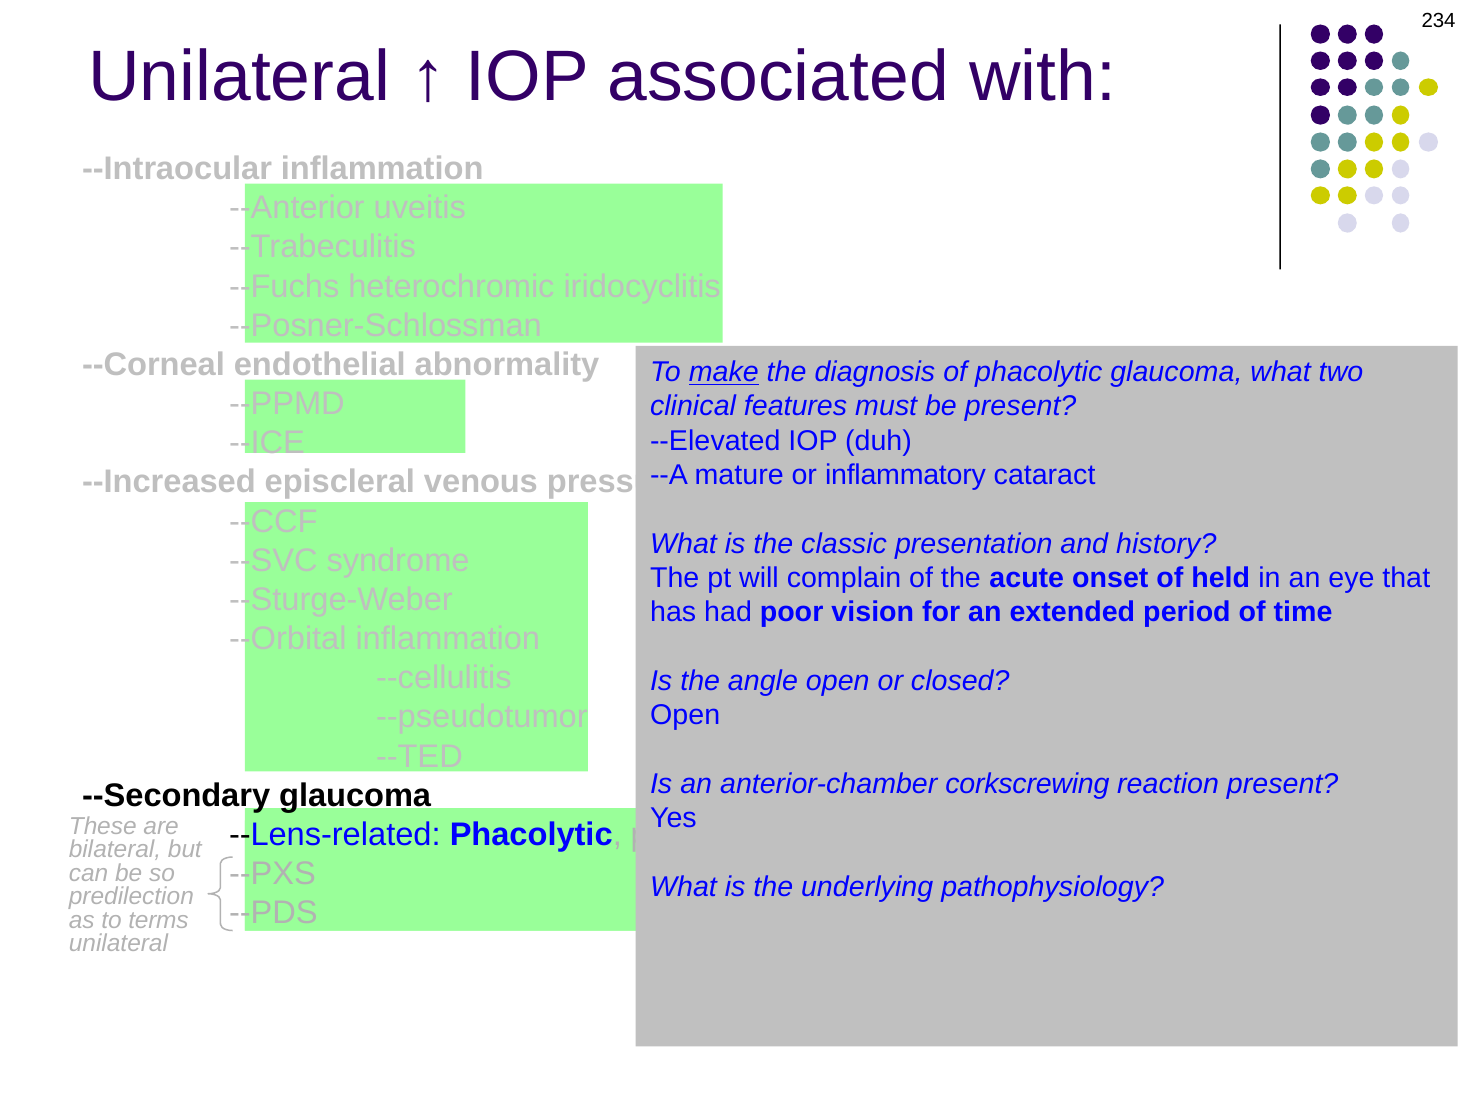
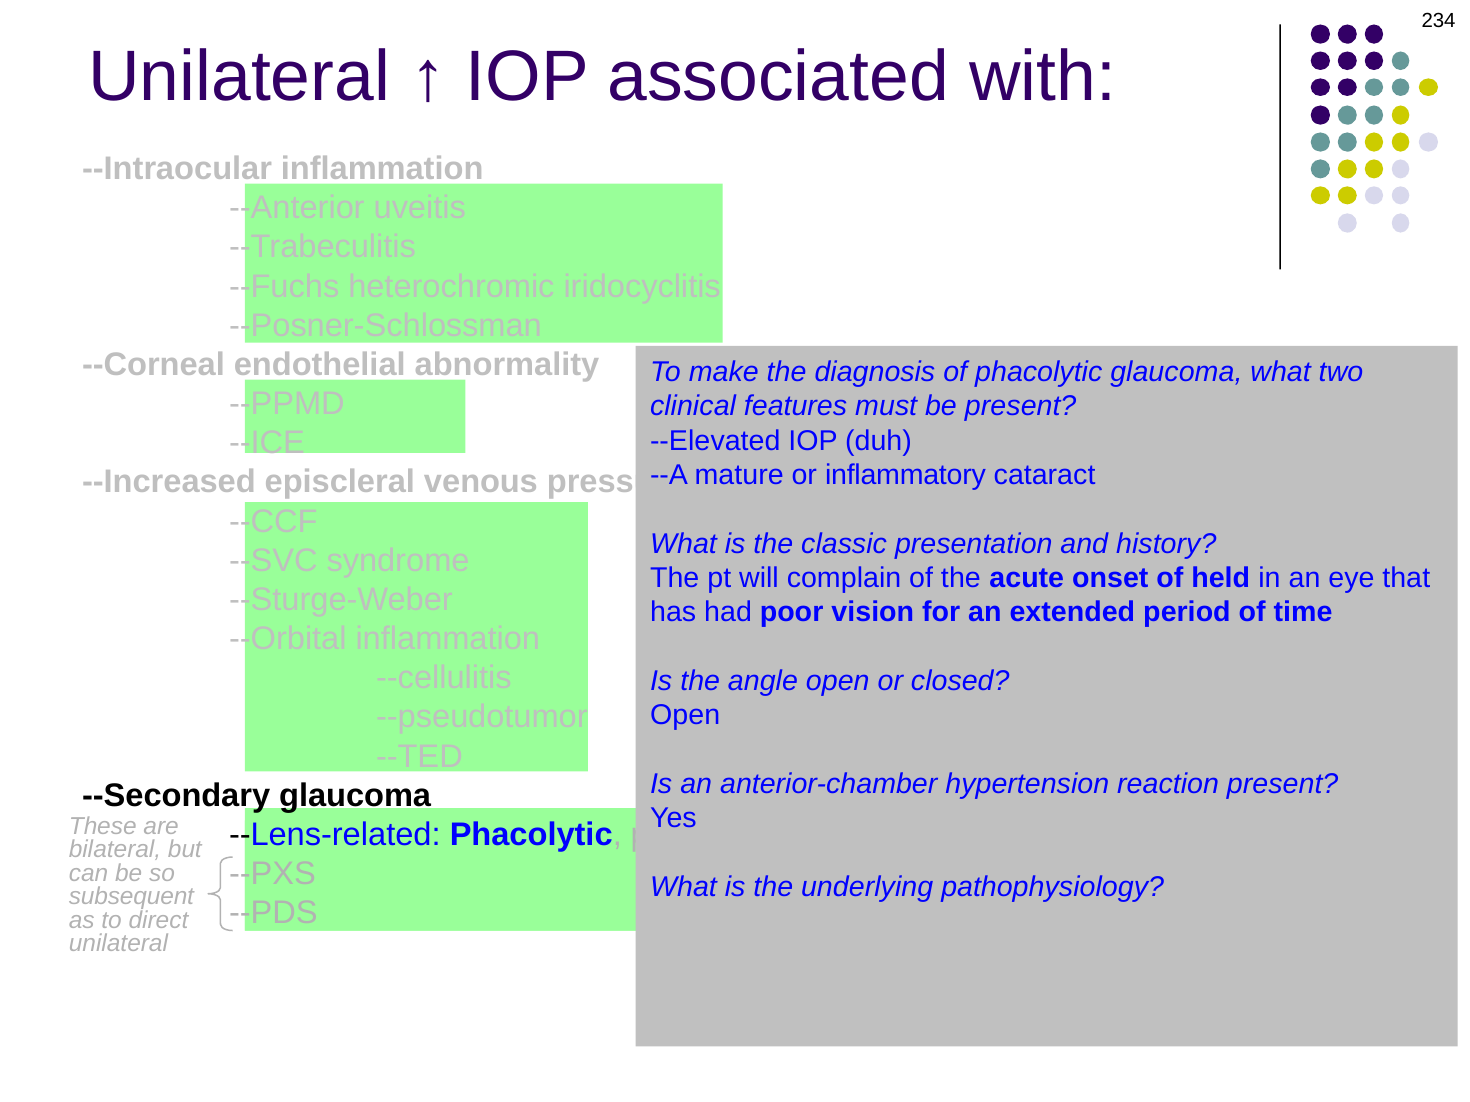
make underline: present -> none (724, 372)
corkscrewing: corkscrewing -> hypertension (1027, 784)
predilection: predilection -> subsequent (131, 897)
terms: terms -> direct (158, 920)
